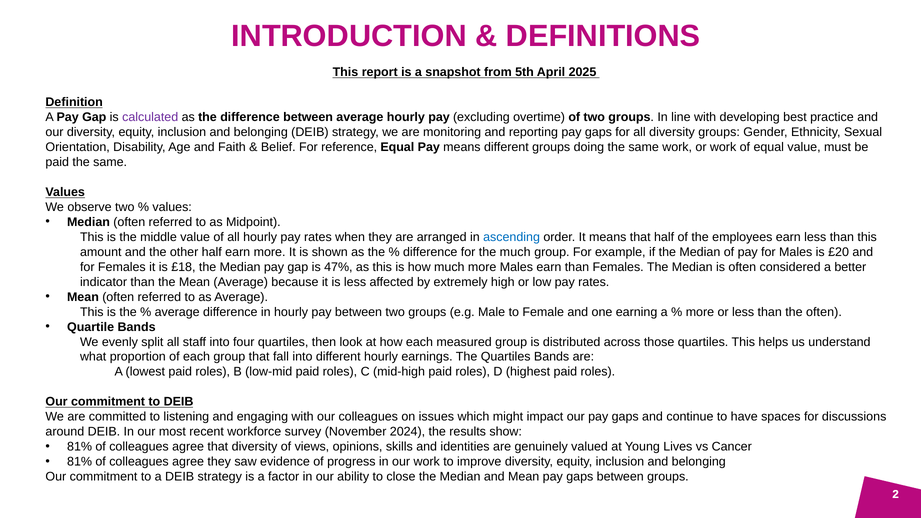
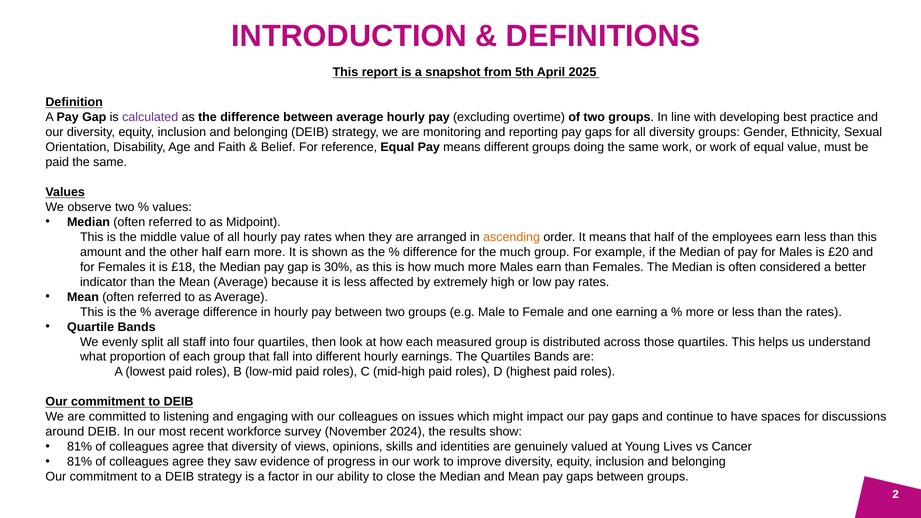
ascending colour: blue -> orange (512, 237)
47%: 47% -> 30% (338, 267)
the often: often -> rates (824, 312)
